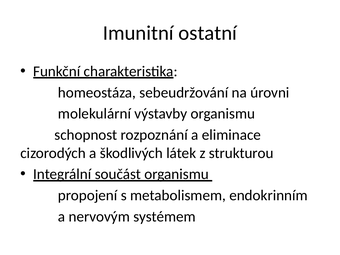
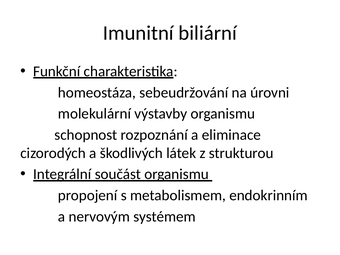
ostatní: ostatní -> biliární (208, 33)
